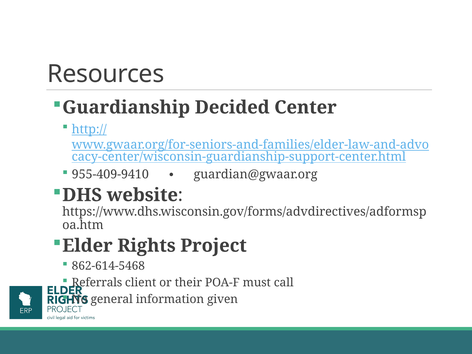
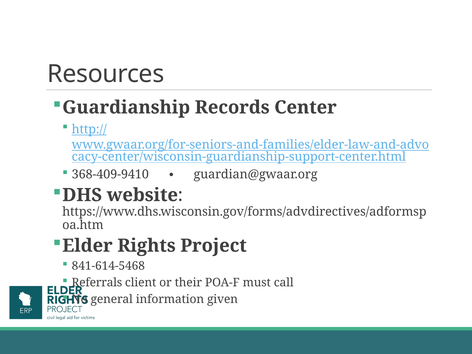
Decided: Decided -> Records (232, 107)
955-409-9410: 955-409-9410 -> 368-409-9410 (110, 175)
862-614-5468: 862-614-5468 -> 841-614-5468 (108, 266)
